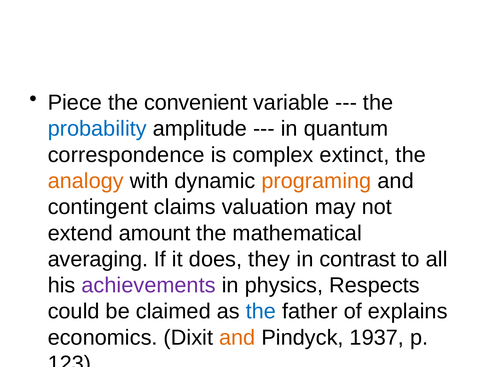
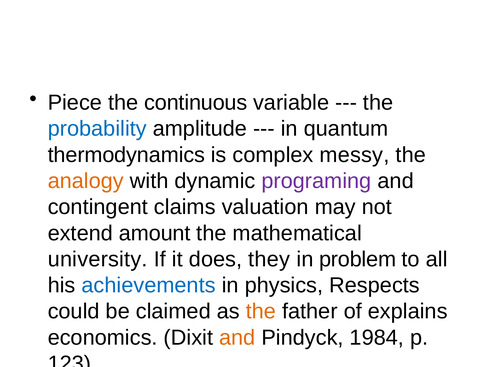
convenient: convenient -> continuous (196, 103)
correspondence: correspondence -> thermodynamics (126, 155)
extinct: extinct -> messy (354, 155)
programing colour: orange -> purple (316, 181)
averaging: averaging -> university (98, 259)
contrast: contrast -> problem (358, 259)
achievements colour: purple -> blue (149, 285)
the colour: blue -> orange (261, 311)
1937: 1937 -> 1984 (377, 337)
